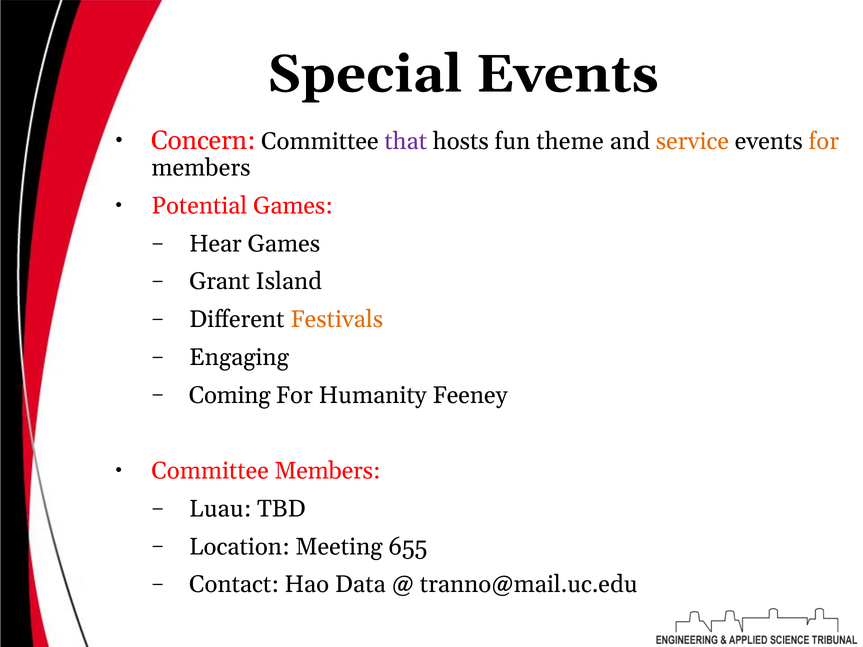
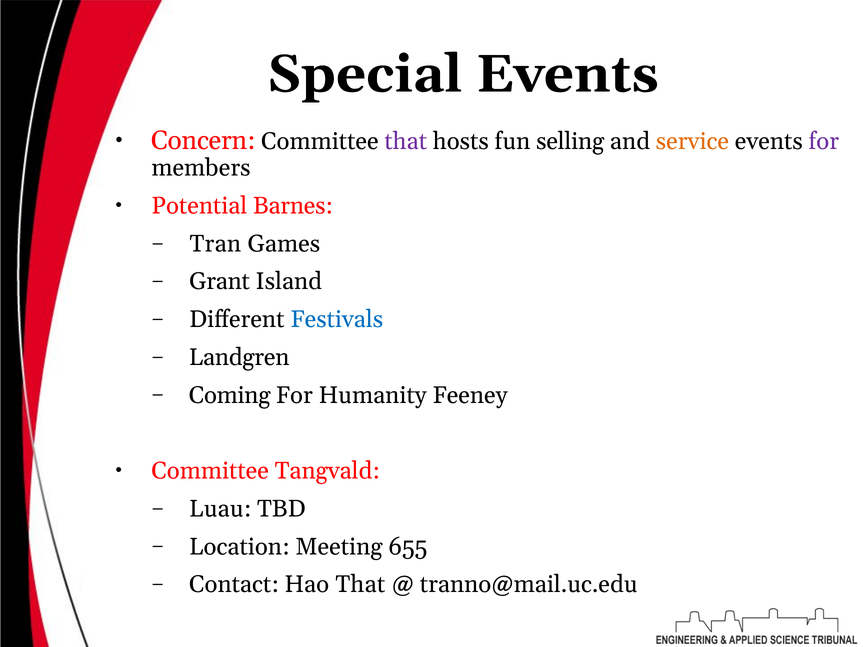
theme: theme -> selling (570, 142)
for colour: orange -> purple (824, 142)
Potential Games: Games -> Barnes (293, 206)
Hear: Hear -> Tran (215, 244)
Festivals colour: orange -> blue (337, 320)
Engaging: Engaging -> Landgren (239, 357)
Committee Members: Members -> Tangvald (327, 471)
Hao Data: Data -> That (360, 585)
